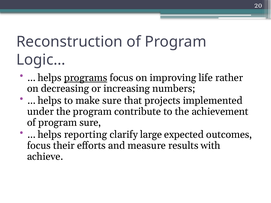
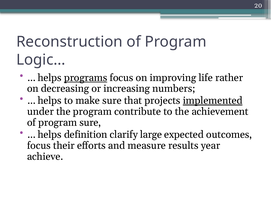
implemented underline: none -> present (213, 101)
reporting: reporting -> definition (86, 135)
with: with -> year (210, 146)
